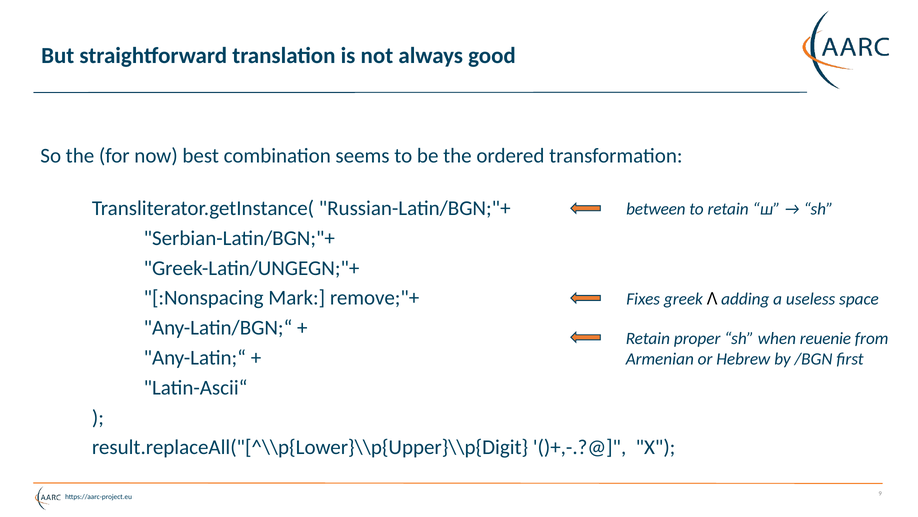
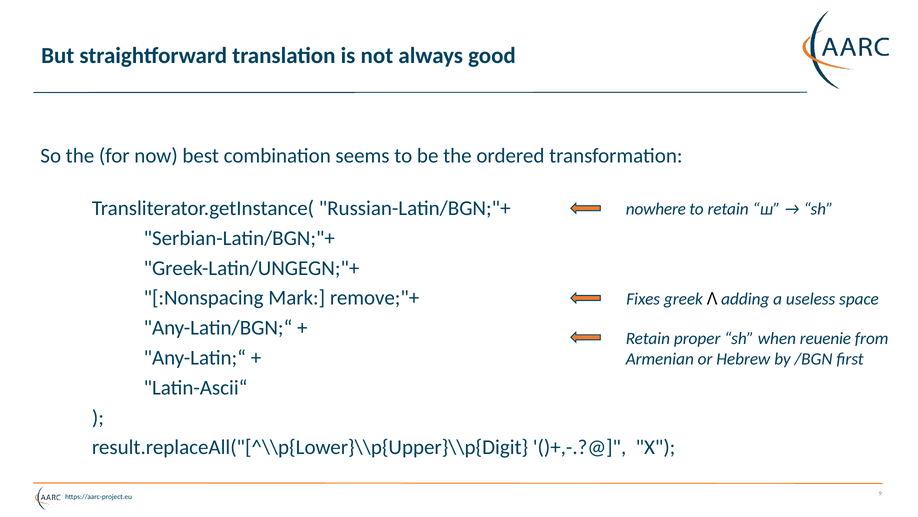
between: between -> nowhere (656, 209)
